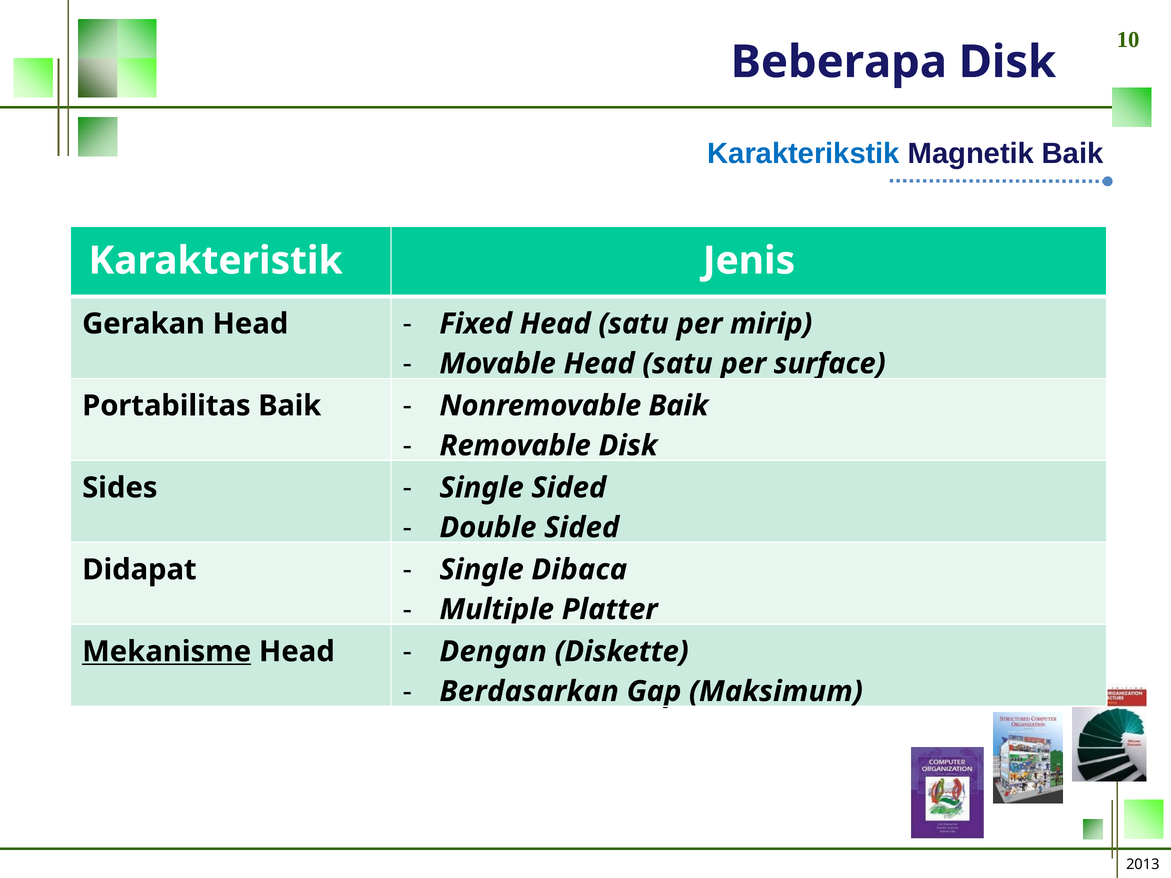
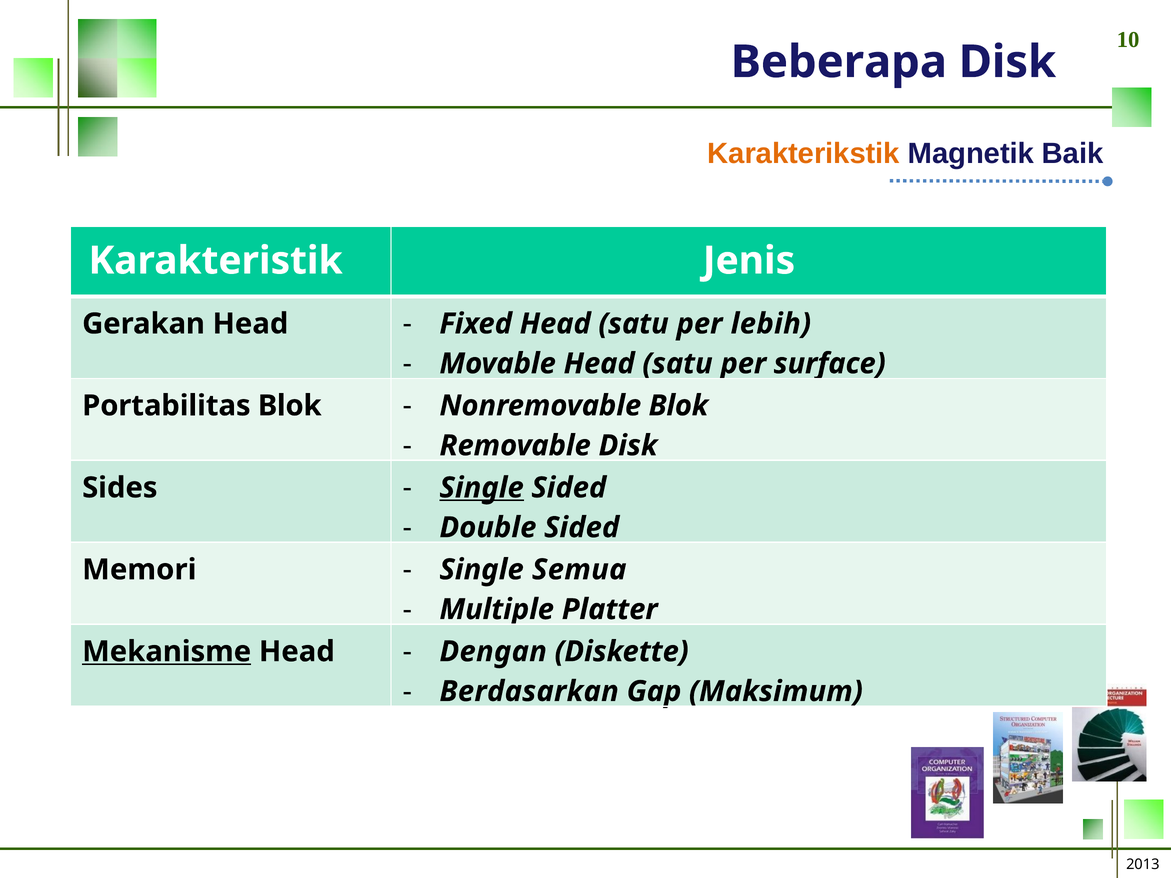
Karakterikstik colour: blue -> orange (804, 153)
mirip: mirip -> lebih (771, 324)
Portabilitas Baik: Baik -> Blok (290, 406)
Nonremovable Baik: Baik -> Blok (678, 406)
Single underline: none -> present (482, 488)
Didapat: Didapat -> Memori (139, 570)
Dibaca: Dibaca -> Semua (579, 570)
